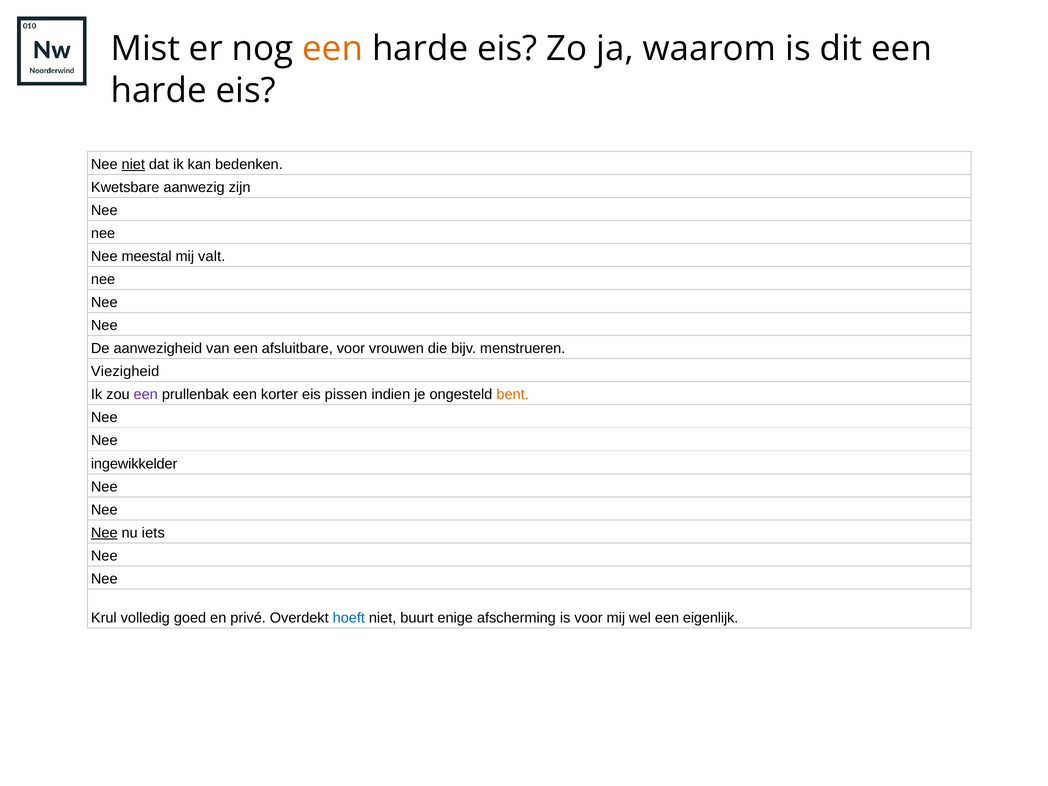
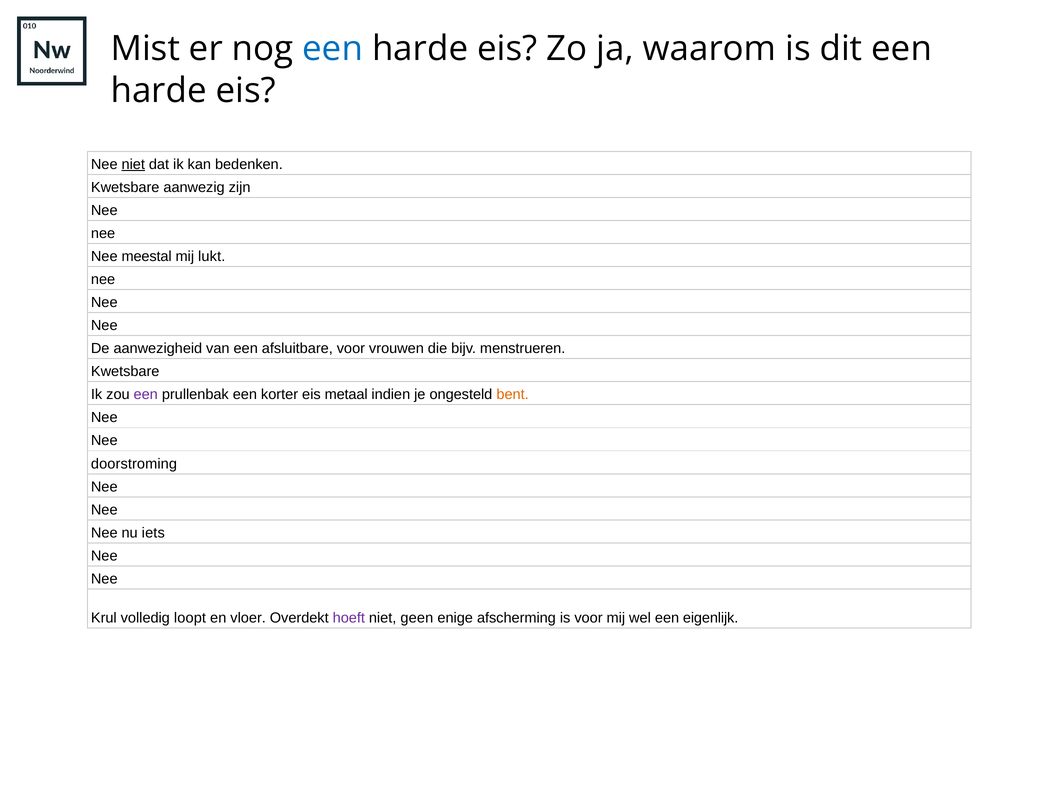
een colour: orange -> blue (333, 49)
valt: valt -> lukt (212, 256)
Viezigheid: Viezigheid -> Kwetsbare (125, 372)
pissen: pissen -> metaal (346, 395)
ingewikkelder: ingewikkelder -> doorstroming (134, 464)
Nee underline: present -> none (104, 533)
goed: goed -> loopt (190, 618)
privé: privé -> vloer (248, 618)
hoeft colour: blue -> purple (349, 618)
buurt: buurt -> geen (417, 618)
